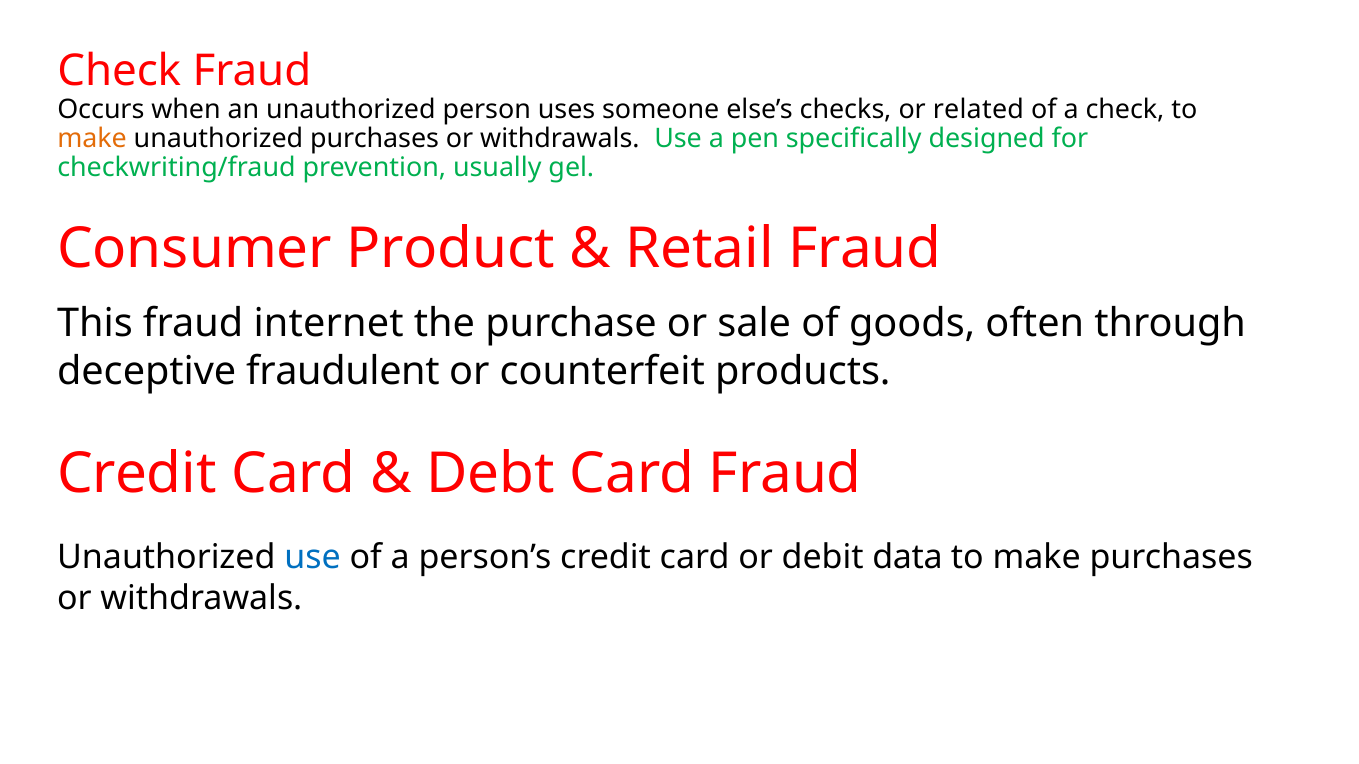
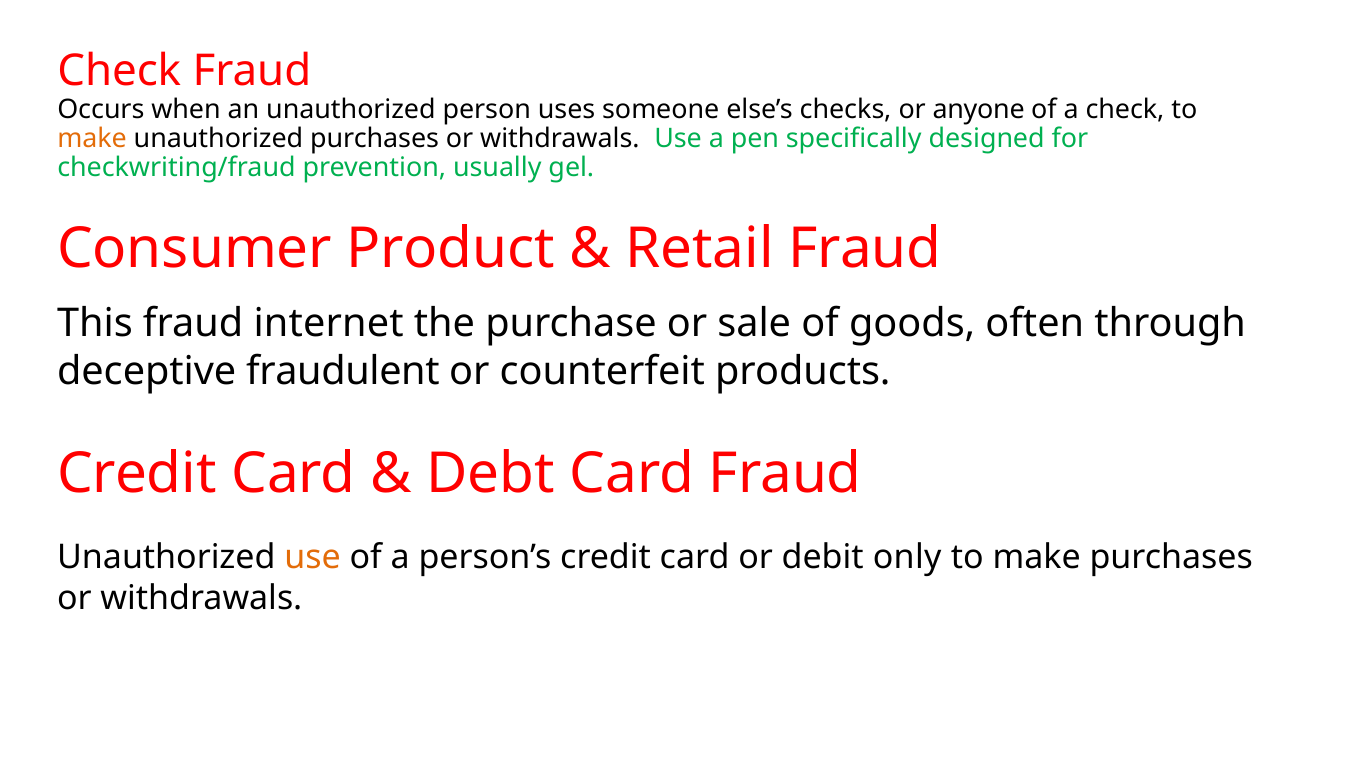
related: related -> anyone (979, 110)
use colour: blue -> orange (313, 558)
data: data -> only (907, 558)
